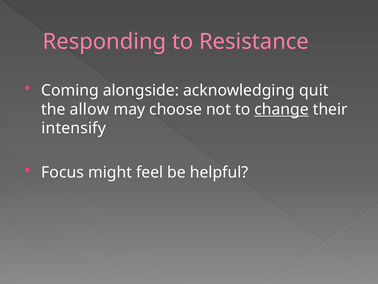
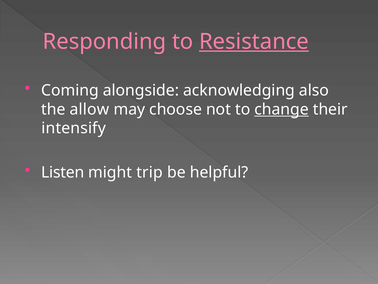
Resistance underline: none -> present (254, 42)
quit: quit -> also (314, 90)
Focus: Focus -> Listen (63, 172)
feel: feel -> trip (150, 172)
